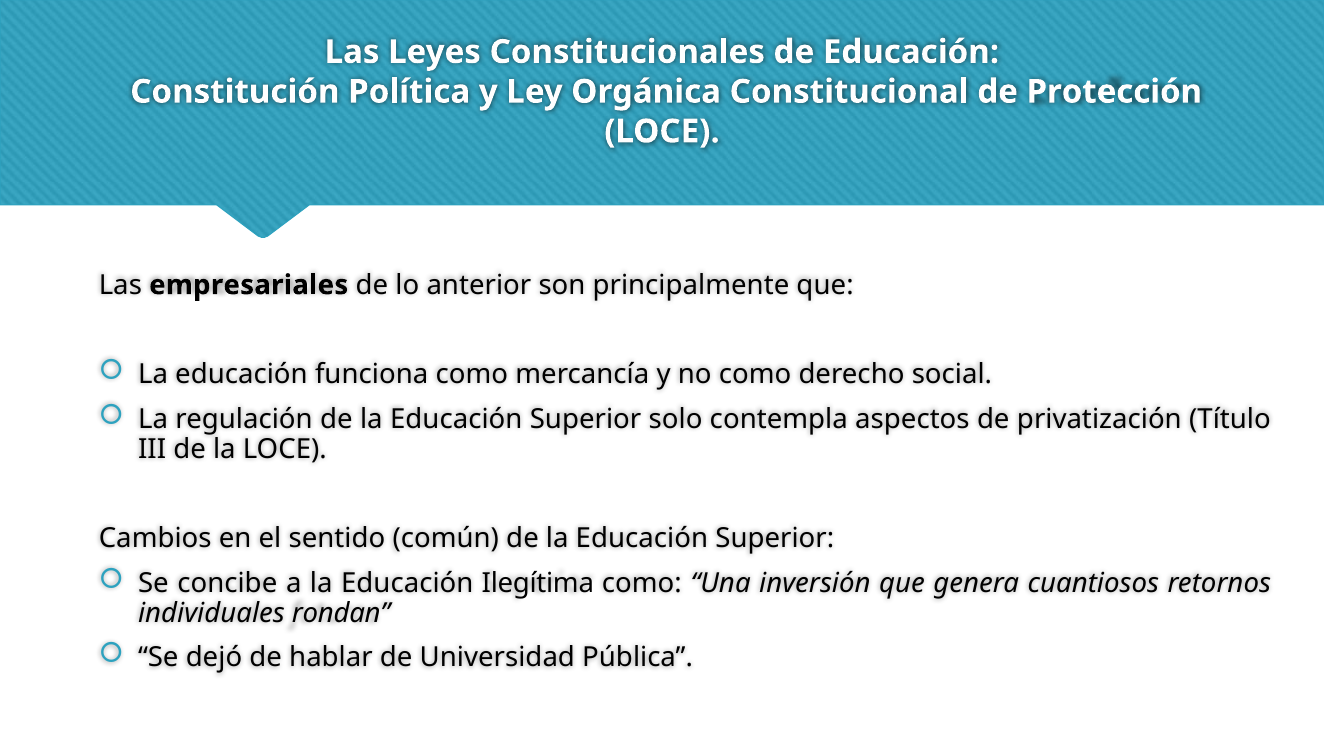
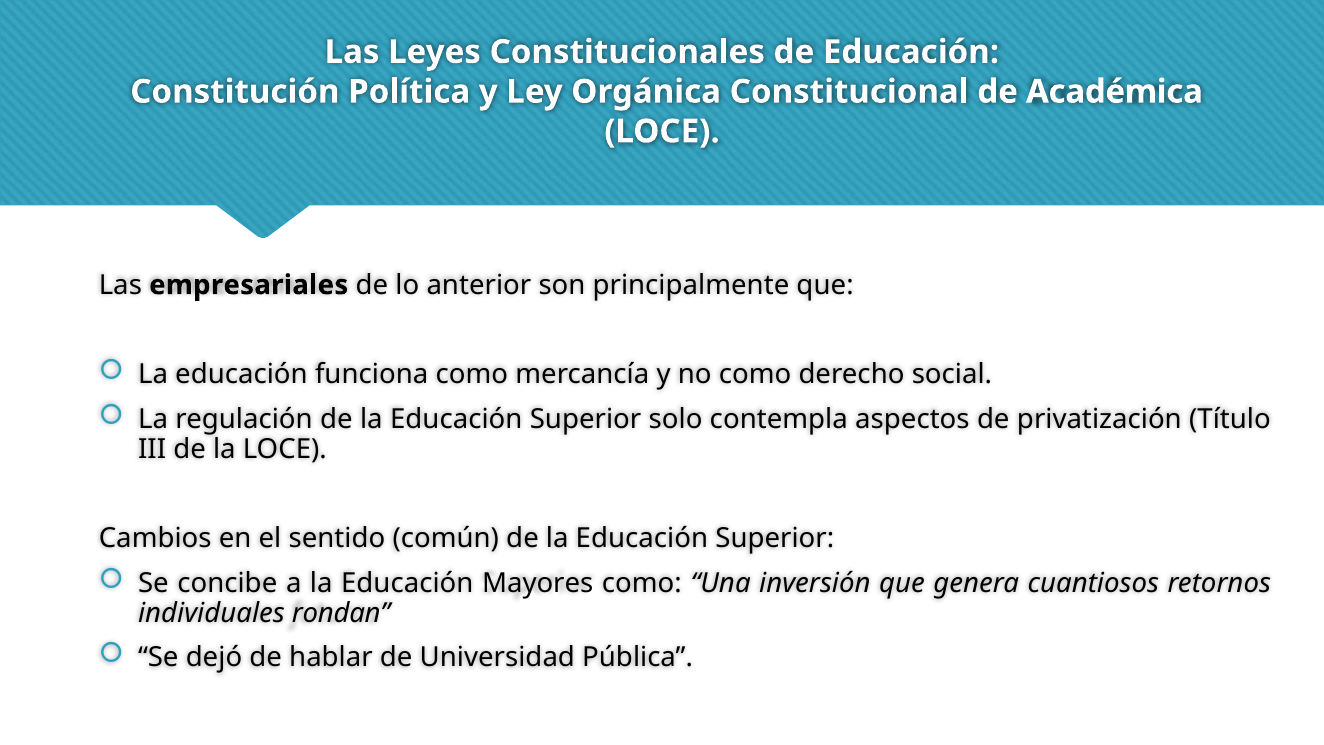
Protección: Protección -> Académica (1114, 92)
Ilegítima: Ilegítima -> Mayores (538, 583)
